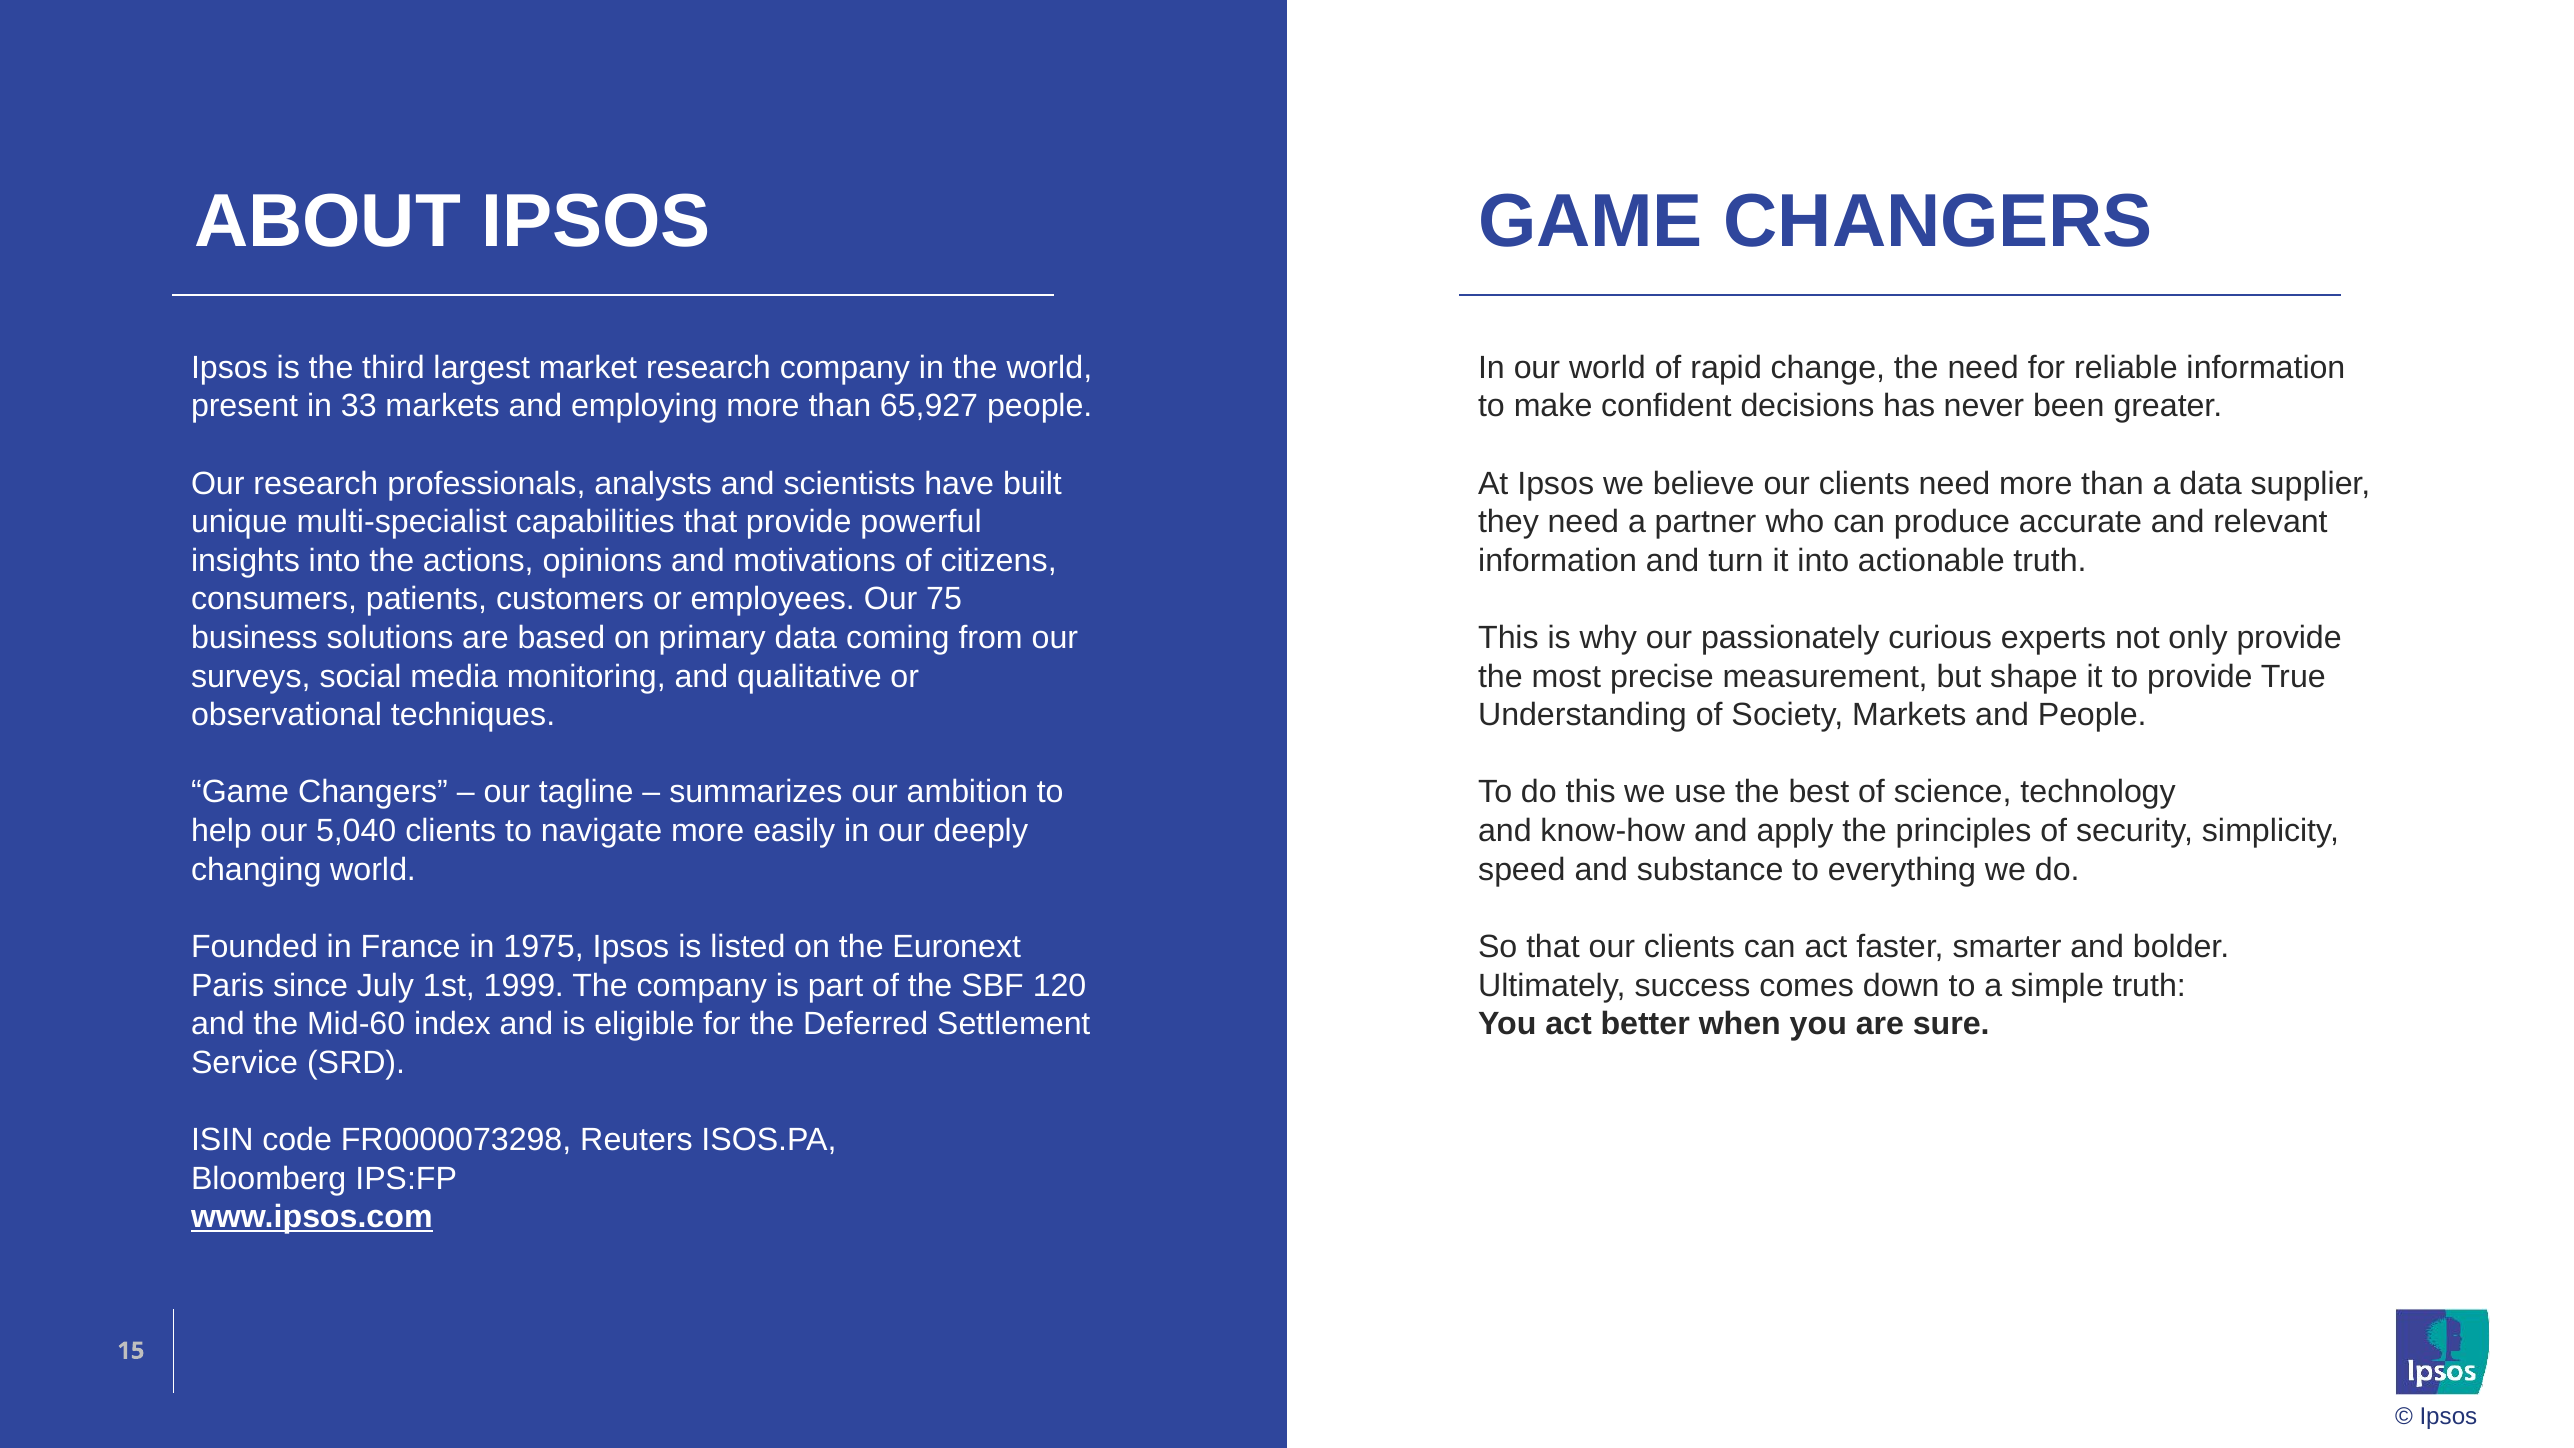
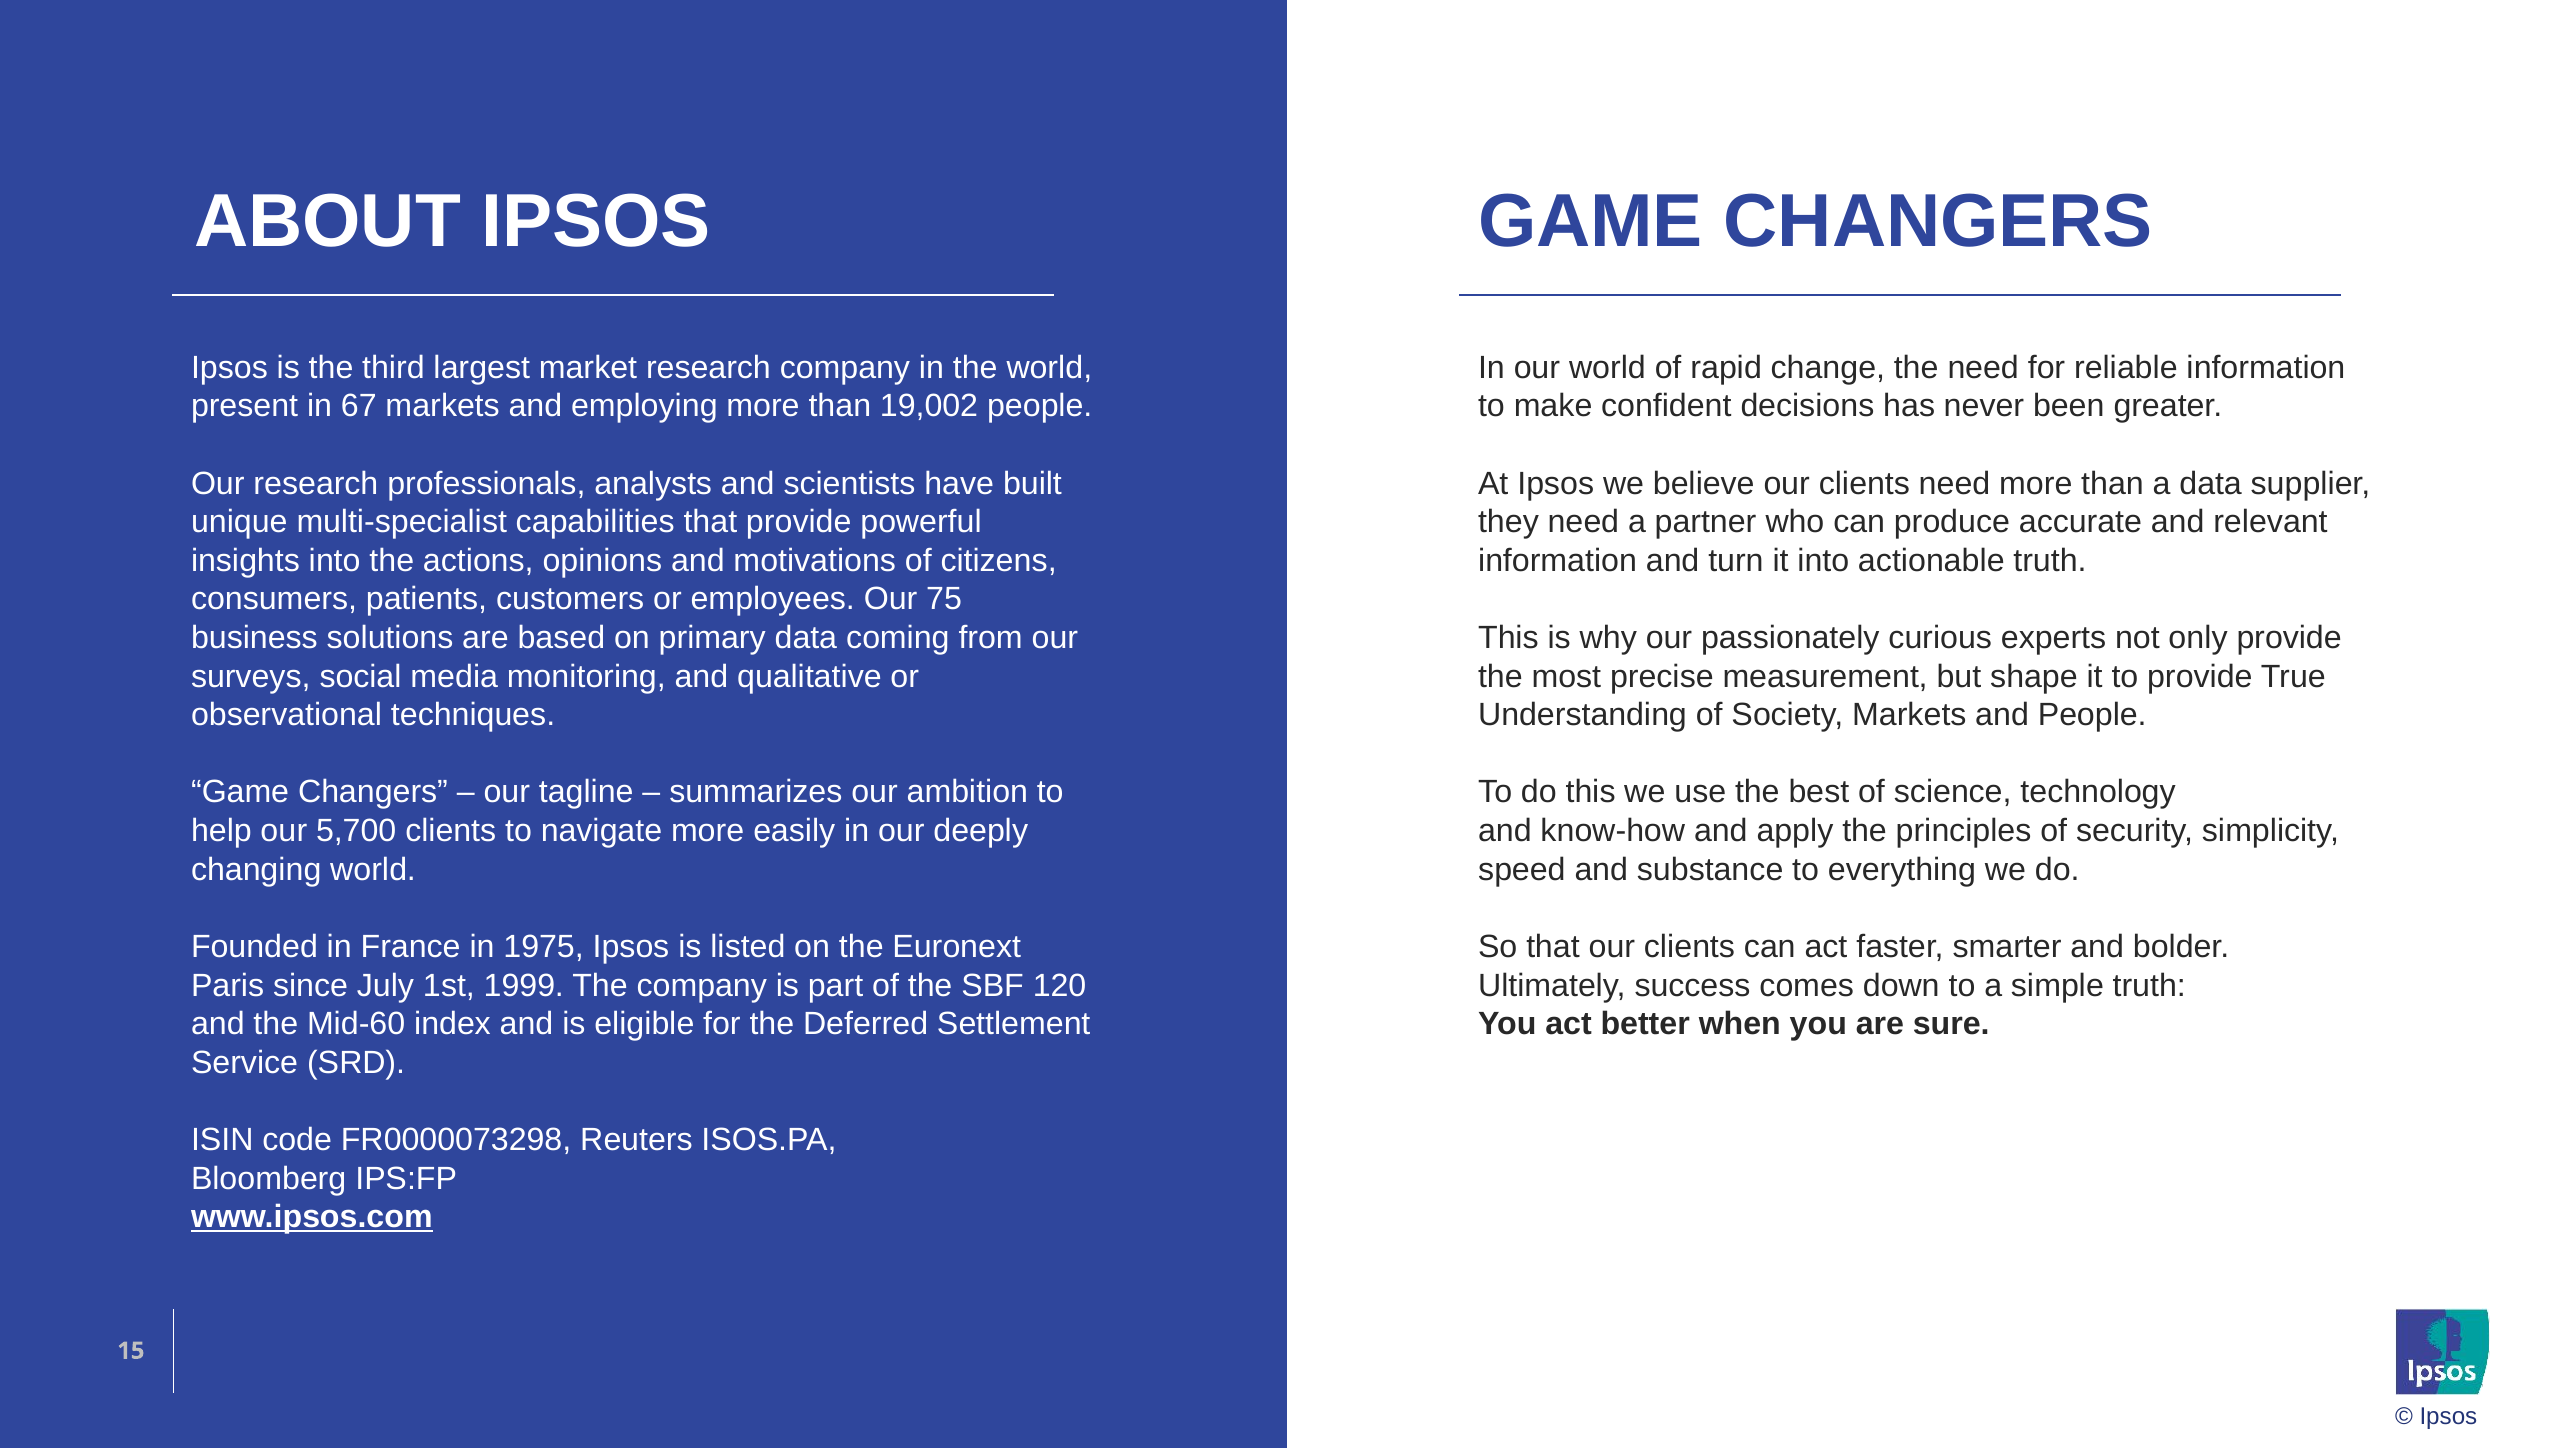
33: 33 -> 67 (359, 406)
65,927: 65,927 -> 19,002 (929, 406)
5,040: 5,040 -> 5,700 (356, 831)
